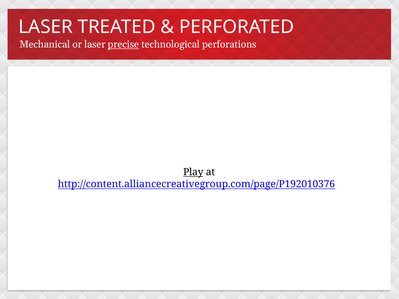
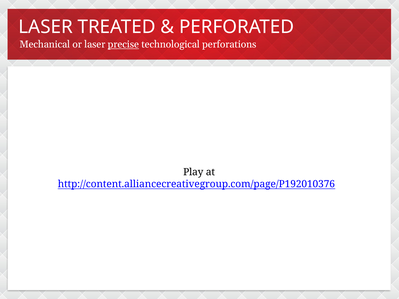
Play underline: present -> none (193, 172)
